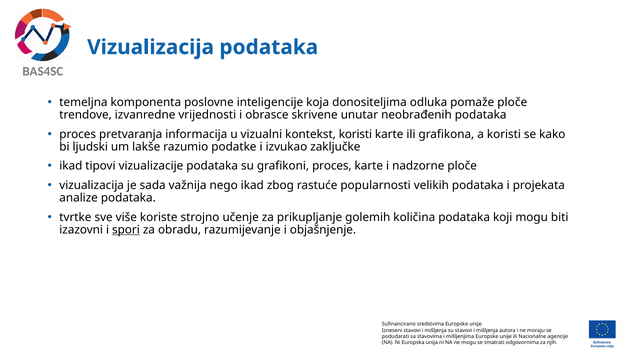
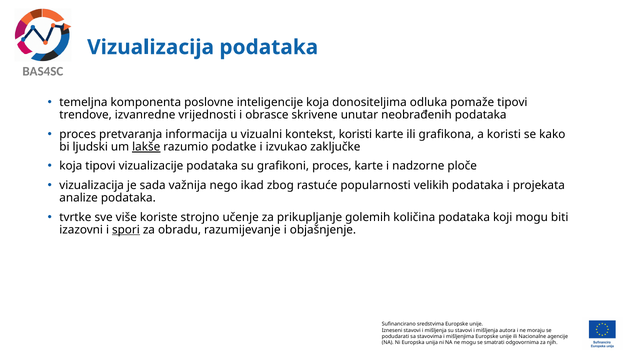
pomaže ploče: ploče -> tipovi (512, 102)
lakše underline: none -> present (146, 147)
ikad: ikad -> koja (71, 166)
